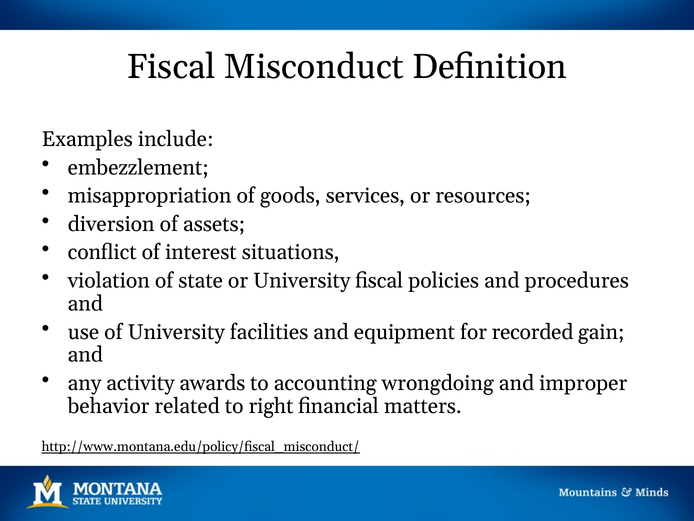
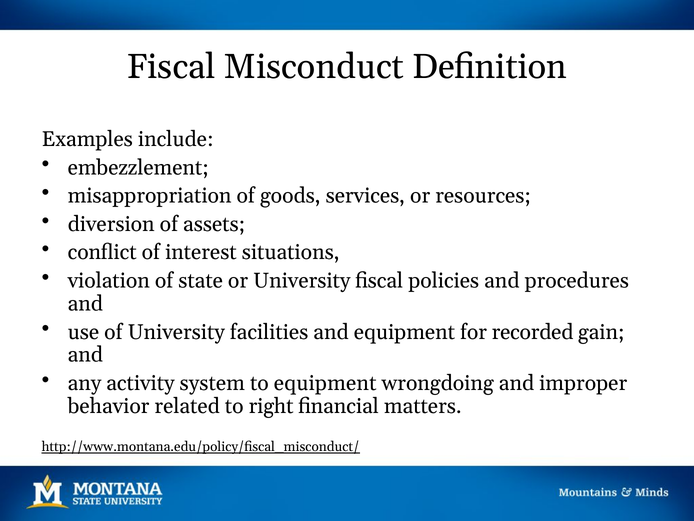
awards: awards -> system (212, 383)
to accounting: accounting -> equipment (325, 383)
